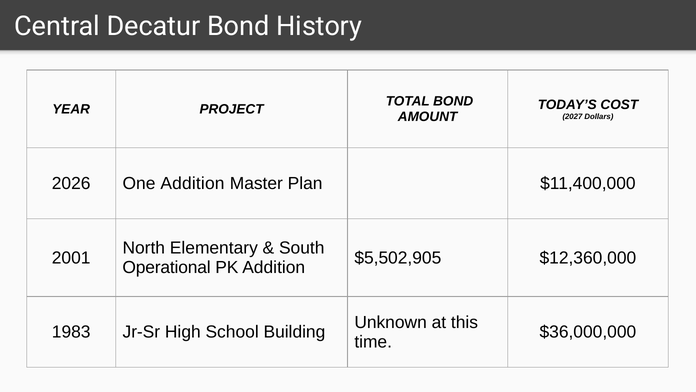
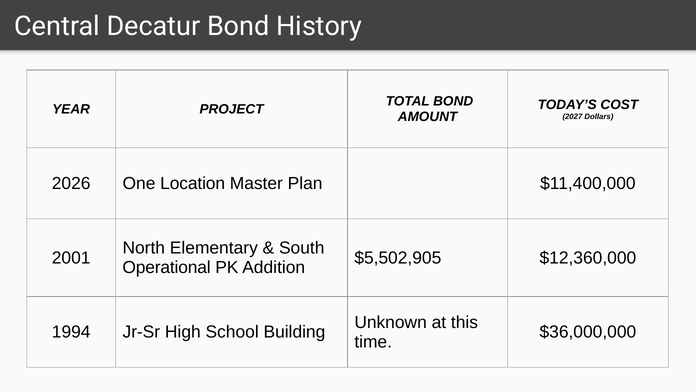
One Addition: Addition -> Location (193, 183)
1983: 1983 -> 1994 (71, 332)
